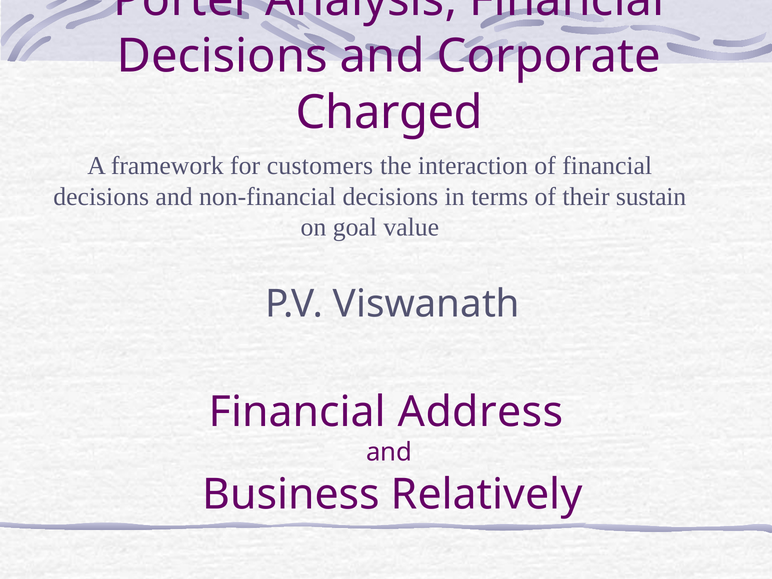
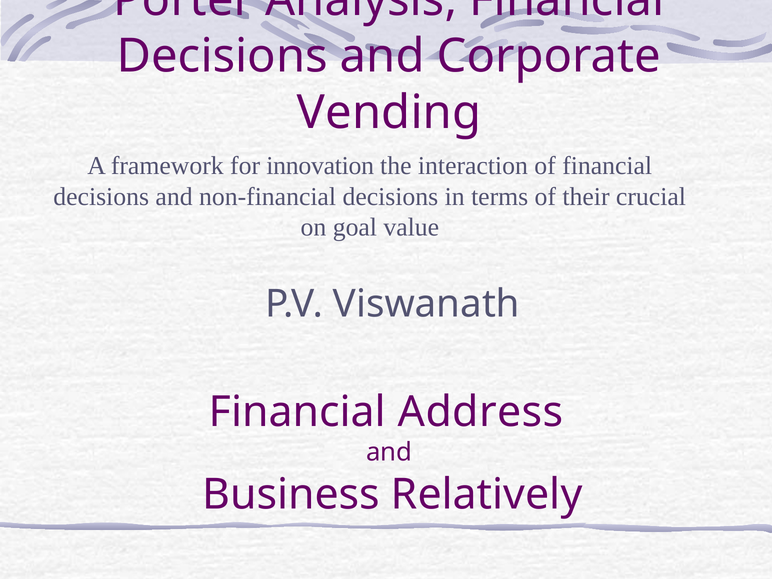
Charged: Charged -> Vending (389, 113)
customers: customers -> innovation (320, 166)
sustain: sustain -> crucial (651, 197)
